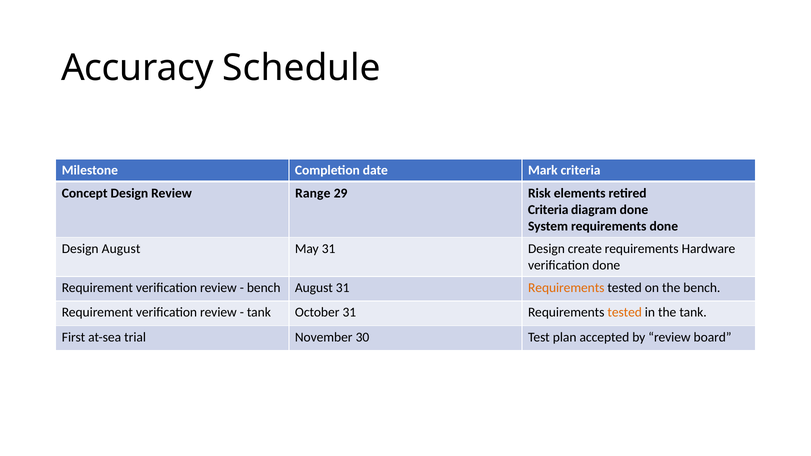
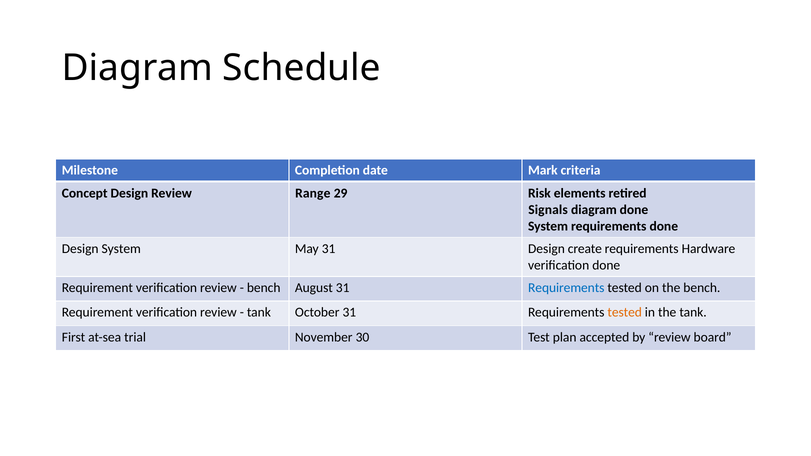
Accuracy: Accuracy -> Diagram (137, 68)
Criteria: Criteria -> Signals (548, 210)
Design August: August -> System (121, 249)
Requirements colour: orange -> blue (566, 288)
